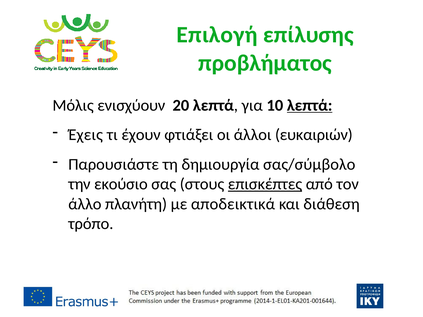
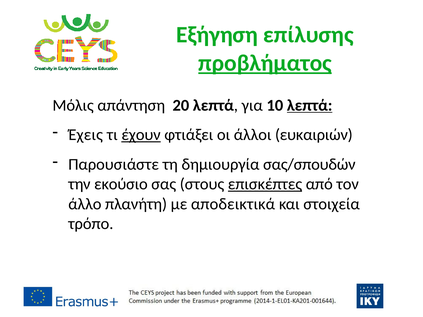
Επιλογή: Επιλογή -> Εξήγηση (217, 35)
προβλήματος underline: none -> present (265, 63)
ενισχύουν: ενισχύουν -> απάντηση (131, 105)
έχουν underline: none -> present (141, 135)
σας/σύμβολο: σας/σύμβολο -> σας/σπουδών (309, 165)
διάθεση: διάθεση -> στοιχεία (332, 204)
